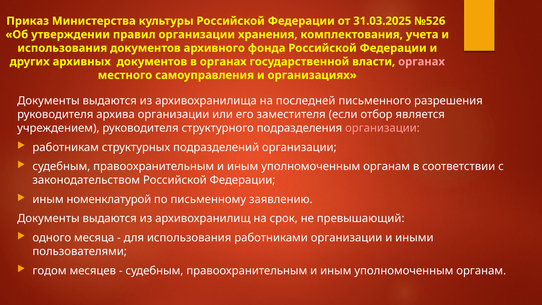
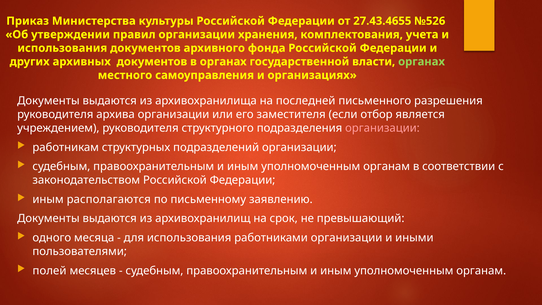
31.03.2025: 31.03.2025 -> 27.43.4655 (382, 21)
органах colour: pink -> light green (422, 62)
номенклатурой: номенклатурой -> располагаются (109, 199)
годом: годом -> полей (49, 270)
